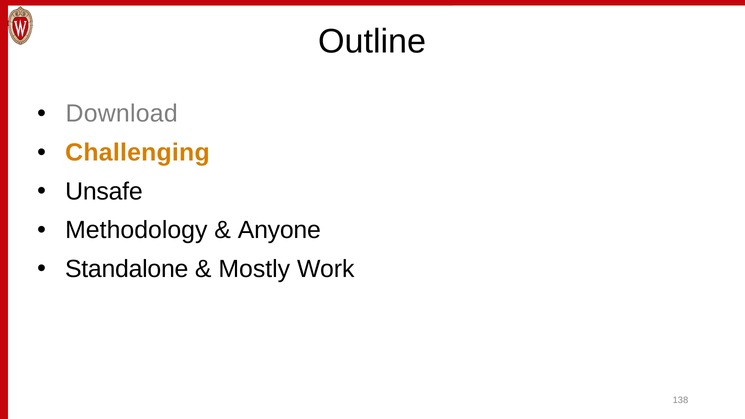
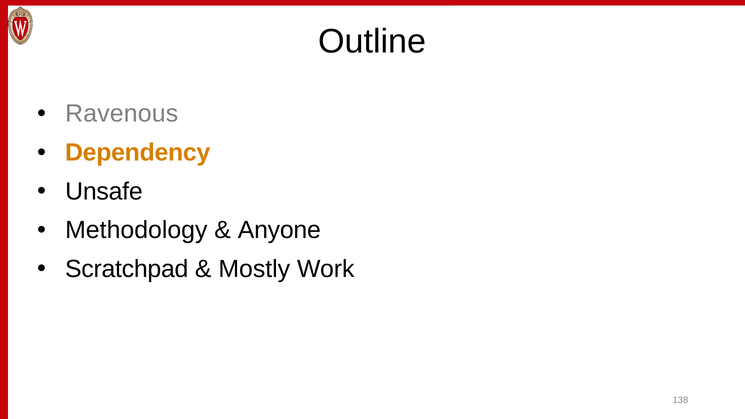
Download: Download -> Ravenous (122, 114)
Challenging: Challenging -> Dependency (138, 153)
Standalone: Standalone -> Scratchpad (127, 269)
